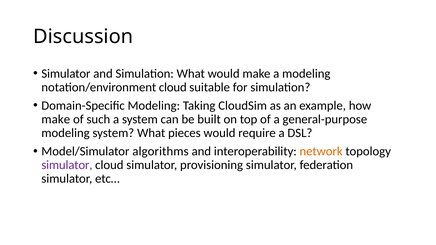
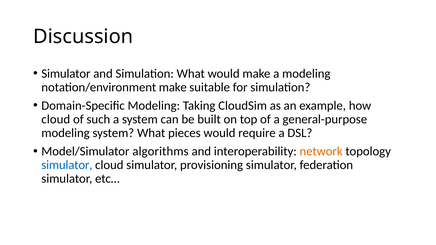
notation/environment cloud: cloud -> make (173, 87)
make: make -> cloud (56, 119)
simulator colour: purple -> blue (67, 165)
